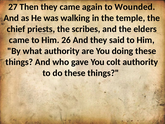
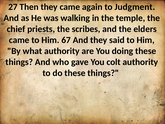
Wounded: Wounded -> Judgment (135, 7)
26: 26 -> 67 (66, 40)
